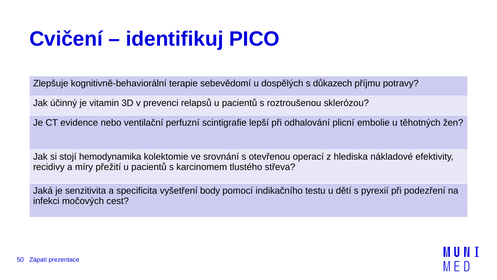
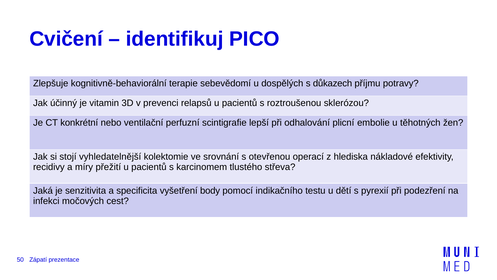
evidence: evidence -> konkrétní (79, 122)
hemodynamika: hemodynamika -> vyhledatelnější (110, 156)
